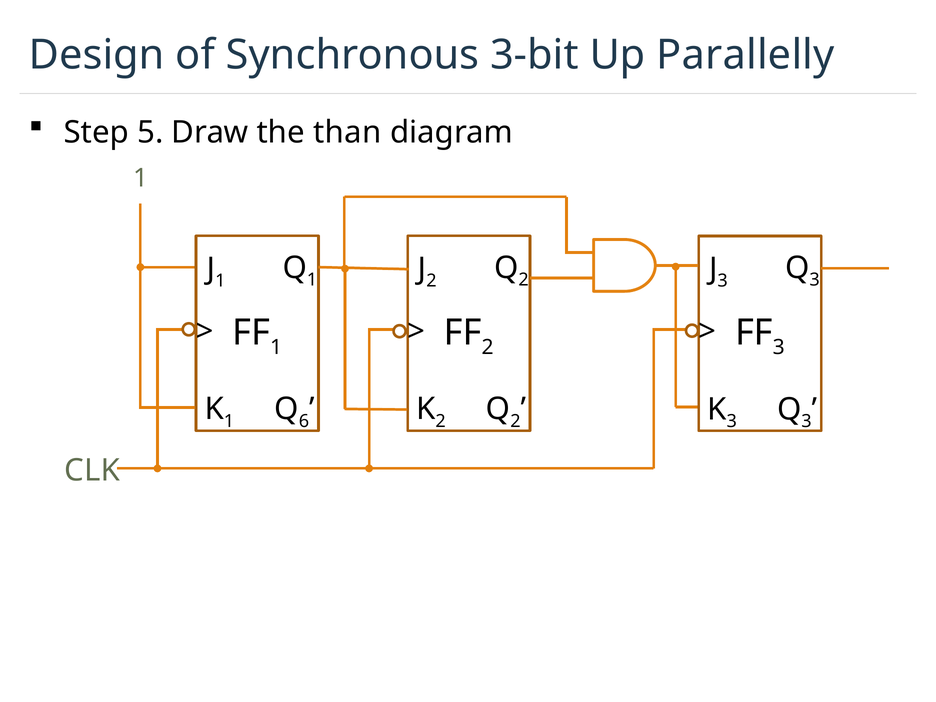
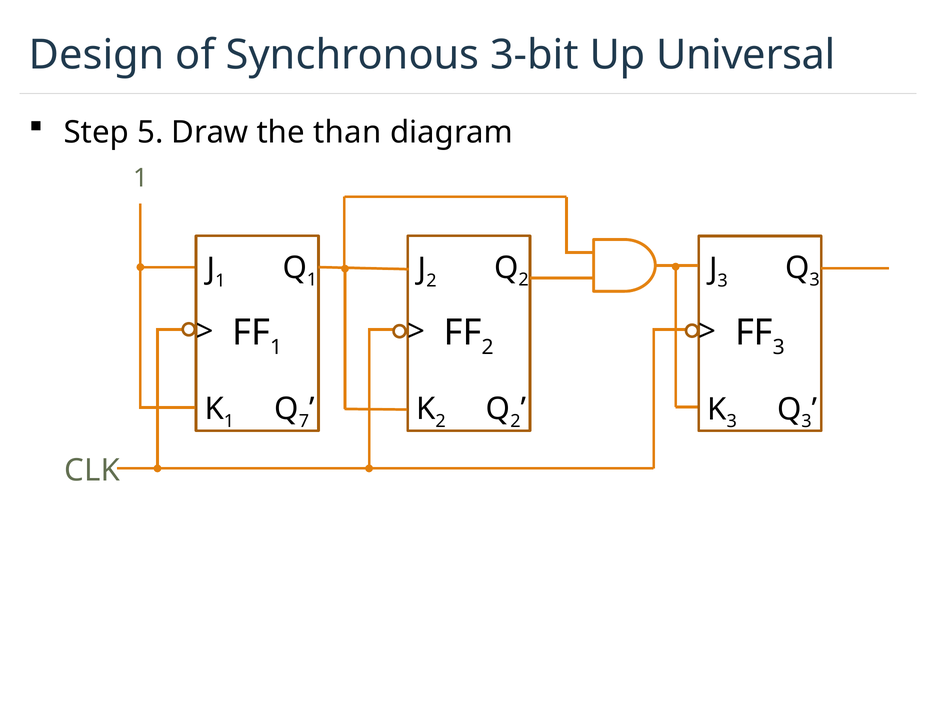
Parallelly: Parallelly -> Universal (746, 55)
6: 6 -> 7 (304, 421)
